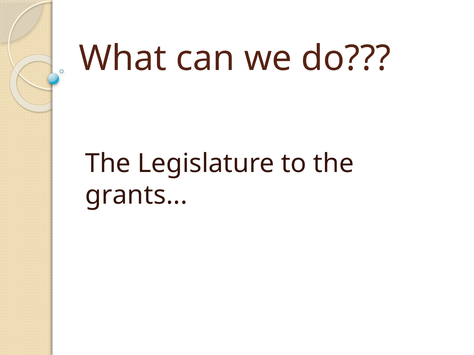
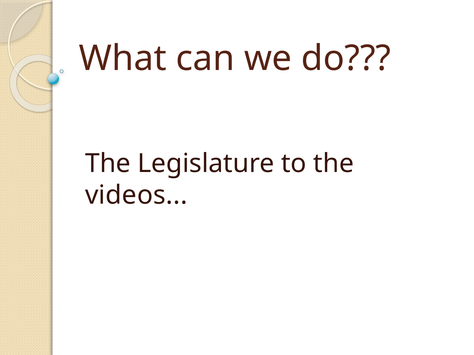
grants: grants -> videos (136, 195)
